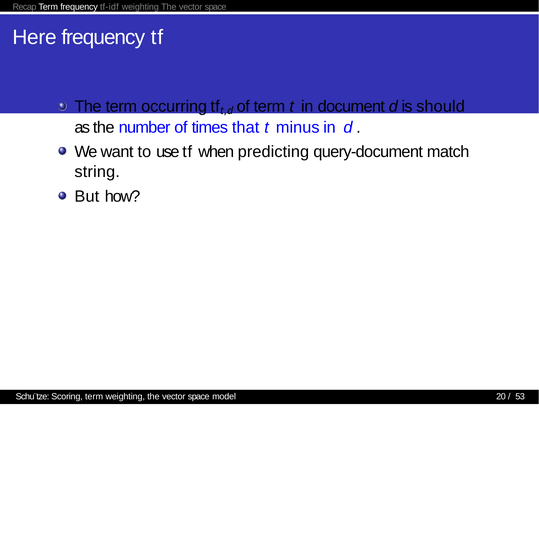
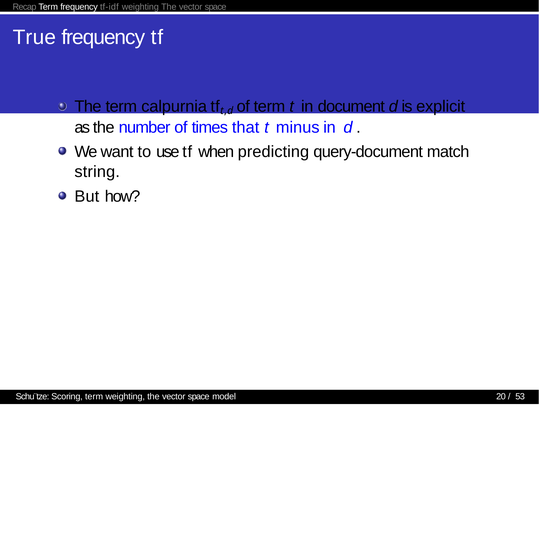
Here: Here -> True (34, 37)
occurring: occurring -> calpurnia (174, 107)
should: should -> explicit (441, 107)
